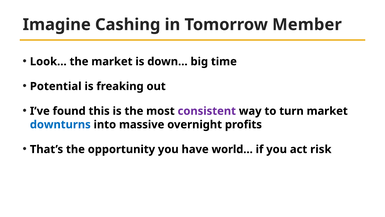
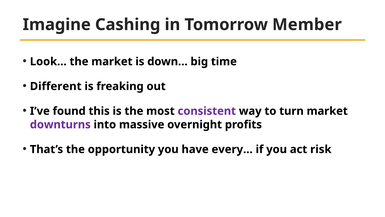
Potential: Potential -> Different (56, 86)
downturns colour: blue -> purple (60, 124)
world…: world… -> every… (232, 149)
